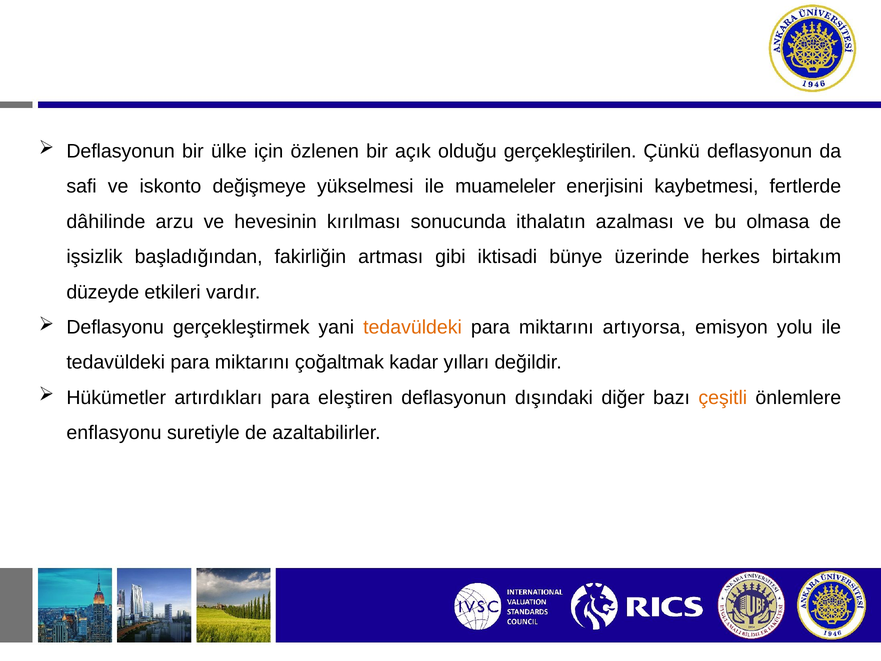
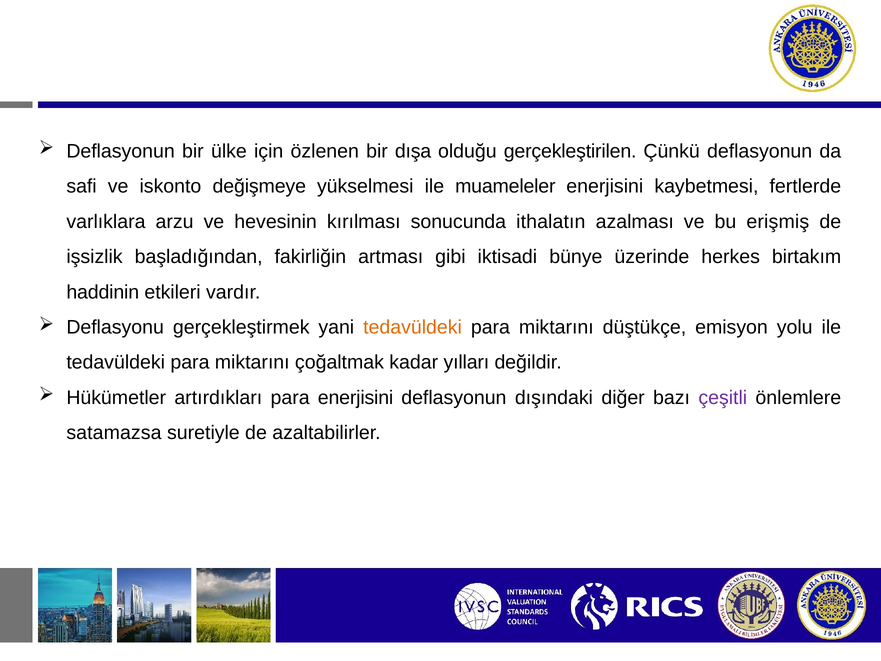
açık: açık -> dışa (413, 151)
dâhilinde: dâhilinde -> varlıklara (106, 222)
olmasa: olmasa -> erişmiş (778, 222)
düzeyde: düzeyde -> haddinin (103, 292)
artıyorsa: artıyorsa -> düştükçe (644, 327)
para eleştiren: eleştiren -> enerjisini (356, 398)
çeşitli colour: orange -> purple (723, 398)
enflasyonu: enflasyonu -> satamazsa (114, 433)
